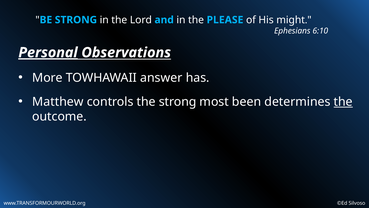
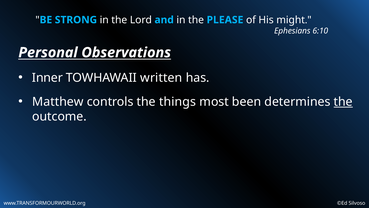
Personal underline: present -> none (48, 52)
More: More -> Inner (47, 78)
answer: answer -> written (161, 78)
the strong: strong -> things (178, 102)
